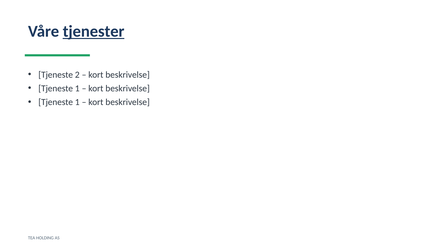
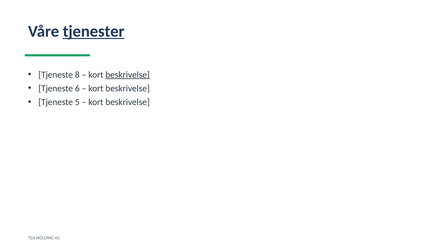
2: 2 -> 8 (77, 75)
beskrivelse underline: none -> present (128, 75)
1: 1 -> 6 (77, 88)
1: 1 -> 5 (77, 102)
